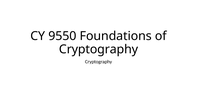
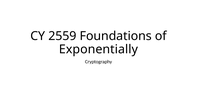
9550: 9550 -> 2559 (62, 36)
Cryptography: Cryptography -> Exponentially (98, 49)
